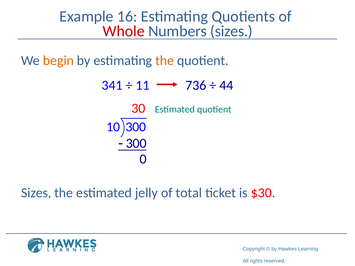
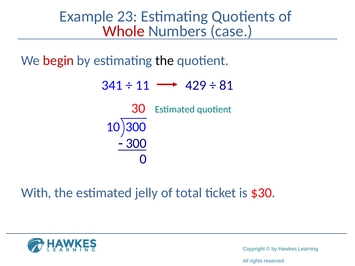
16: 16 -> 23 (127, 16)
Numbers sizes: sizes -> case (231, 31)
begin colour: orange -> red (58, 61)
the colour: orange -> black (165, 61)
736: 736 -> 429 (196, 85)
44: 44 -> 81 (226, 85)
Sizes: Sizes -> With (36, 193)
